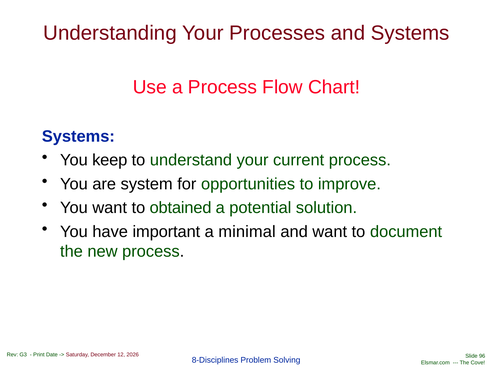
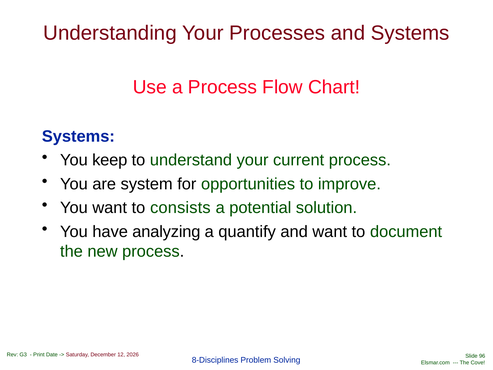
obtained: obtained -> consists (180, 208)
important: important -> analyzing (166, 232)
minimal: minimal -> quantify (247, 232)
